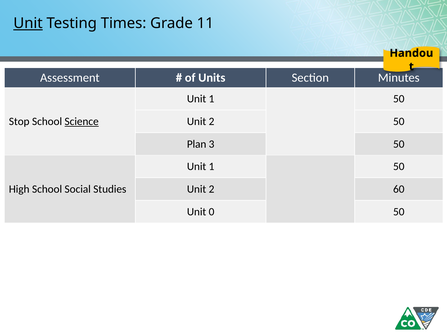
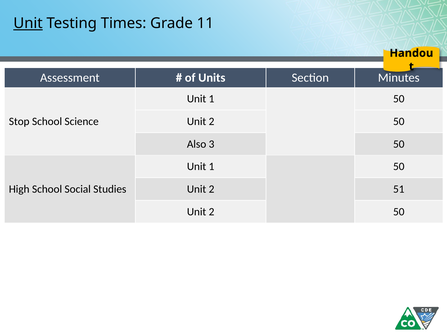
Science underline: present -> none (82, 122)
Plan: Plan -> Also (197, 144)
60: 60 -> 51 (399, 189)
0: 0 -> 2 (212, 212)
